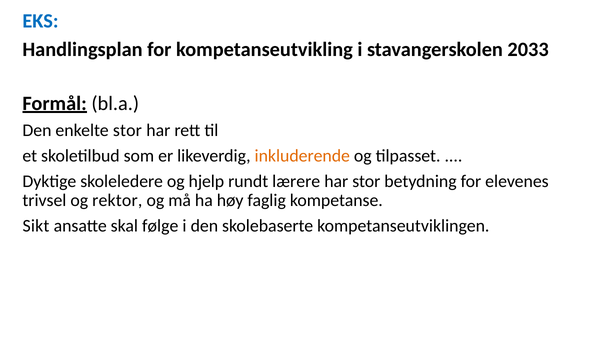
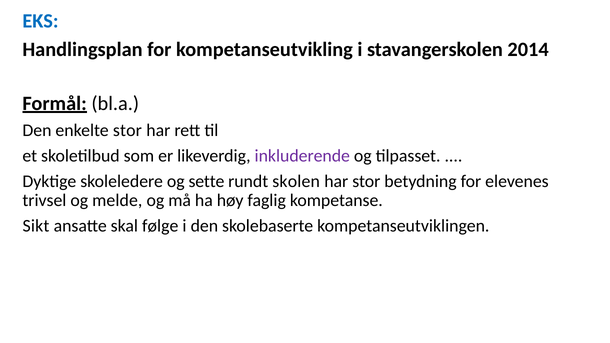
2033: 2033 -> 2014 (528, 50)
inkluderende colour: orange -> purple (302, 156)
hjelp: hjelp -> sette (206, 181)
lærere: lærere -> skolen (296, 181)
rektor: rektor -> melde (117, 201)
